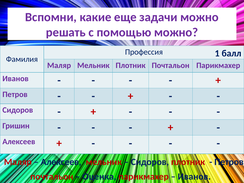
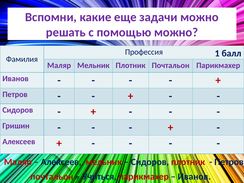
Оценка: Оценка -> Учиться (99, 177)
